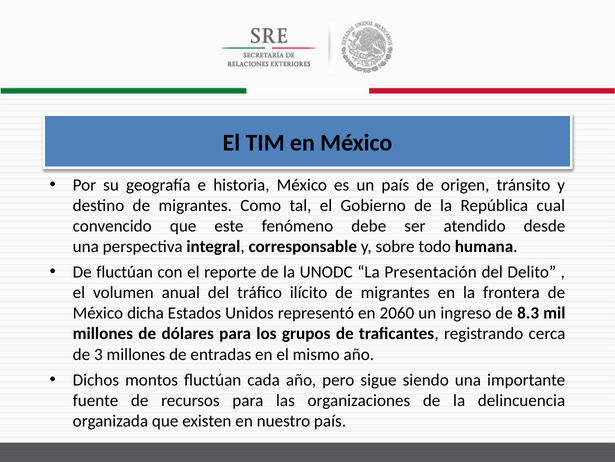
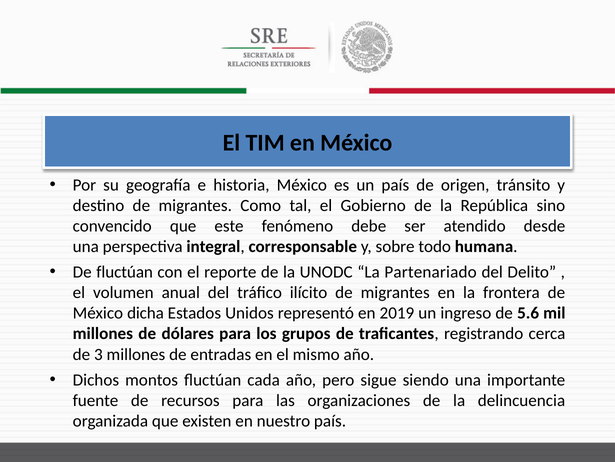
cual: cual -> sino (551, 205)
Presentación: Presentación -> Partenariado (431, 272)
2060: 2060 -> 2019 (397, 313)
8.3: 8.3 -> 5.6 (528, 313)
